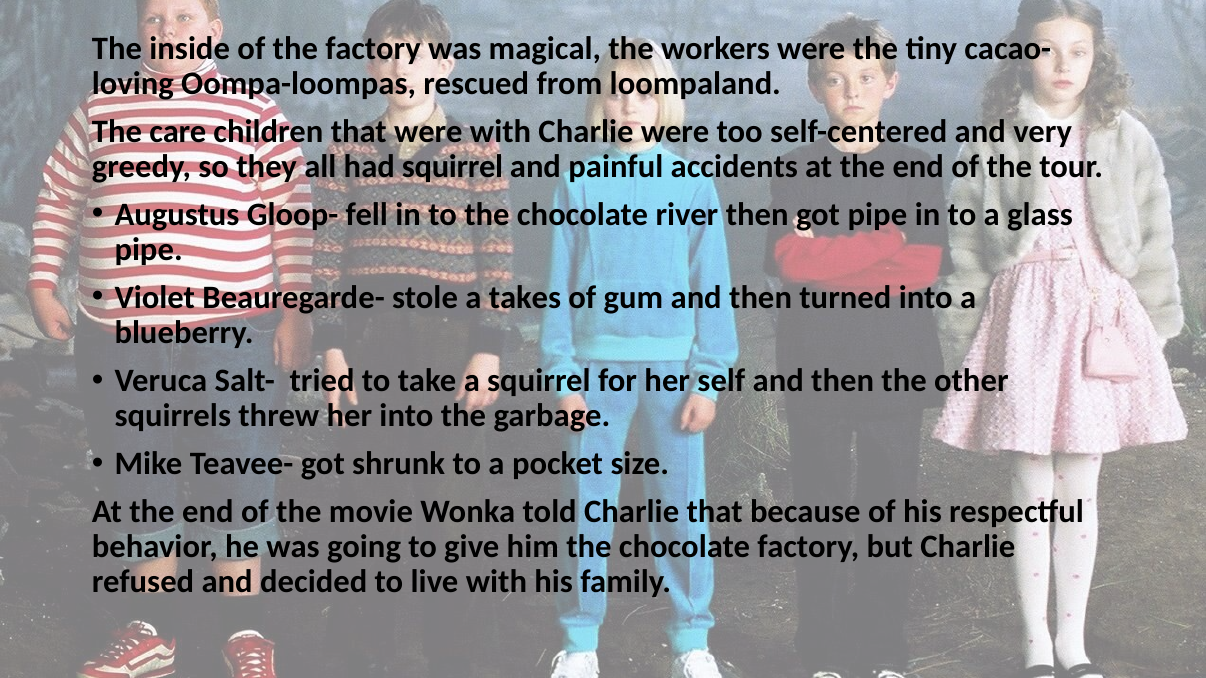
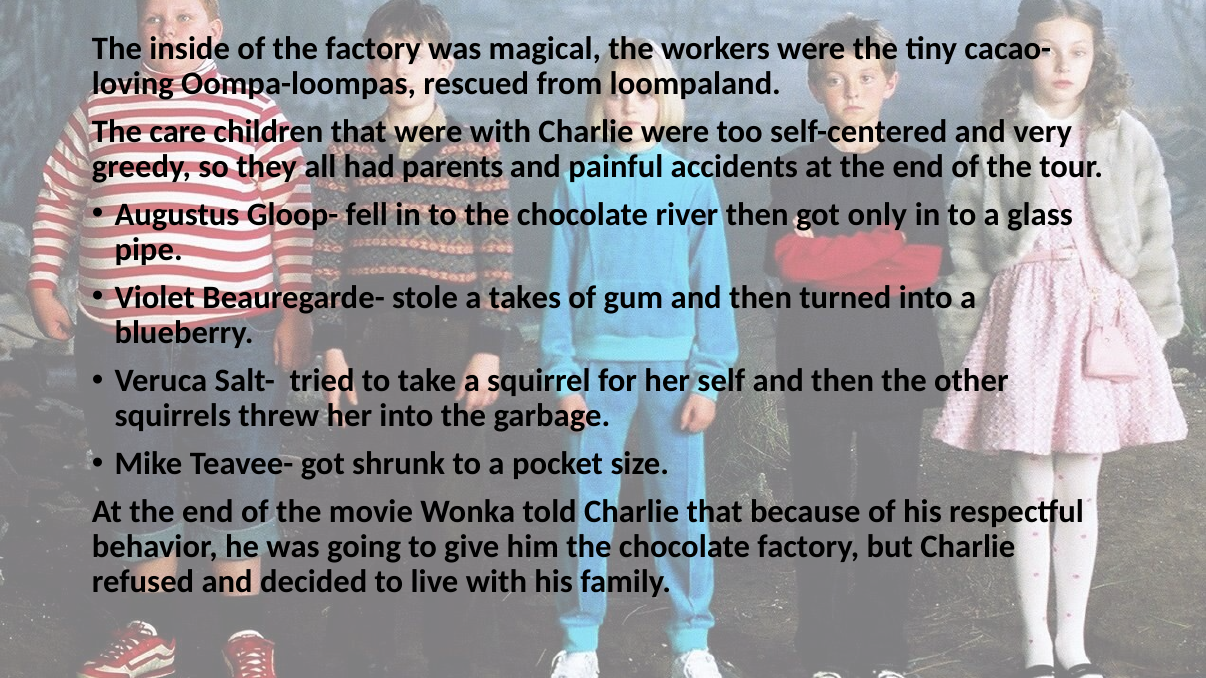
had squirrel: squirrel -> parents (453, 167)
got pipe: pipe -> only (877, 214)
